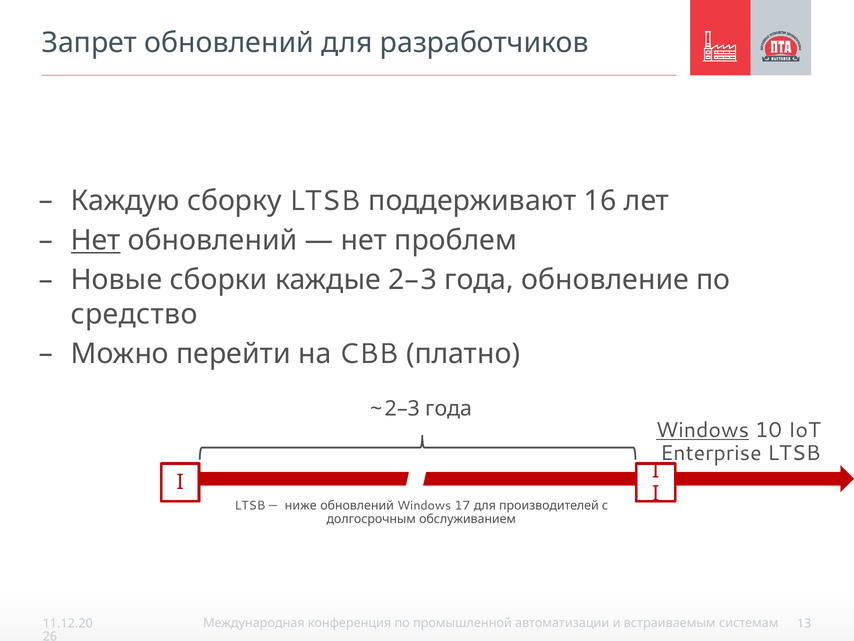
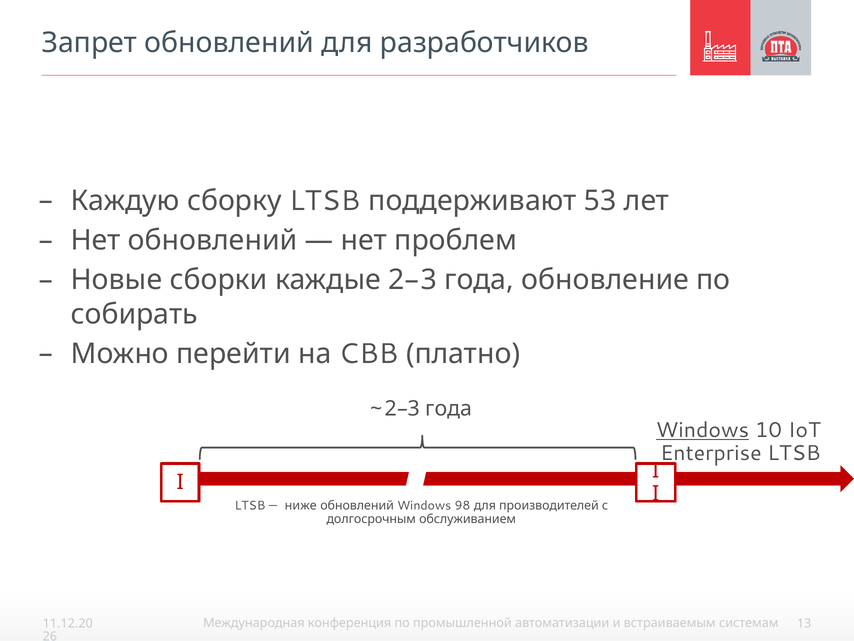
16: 16 -> 53 (600, 201)
Нет underline: present -> none (96, 240)
средство: средство -> собирать (134, 314)
17: 17 -> 98 (462, 505)
